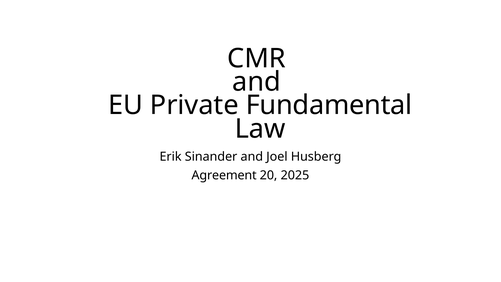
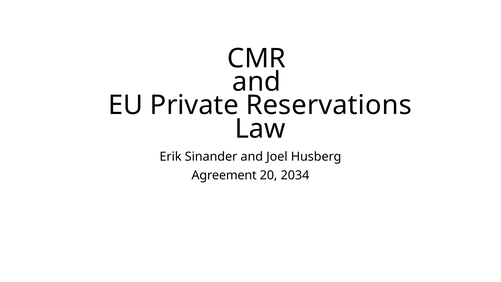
Fundamental: Fundamental -> Reservations (329, 105)
2025: 2025 -> 2034 (295, 175)
